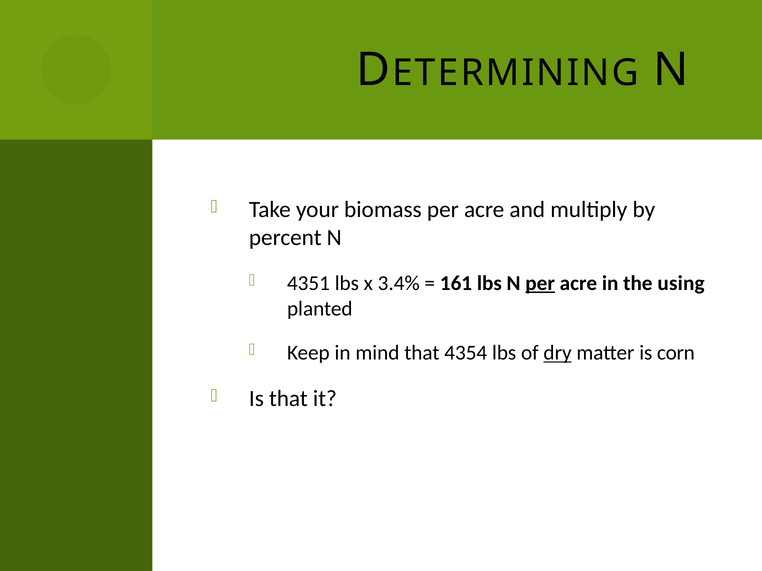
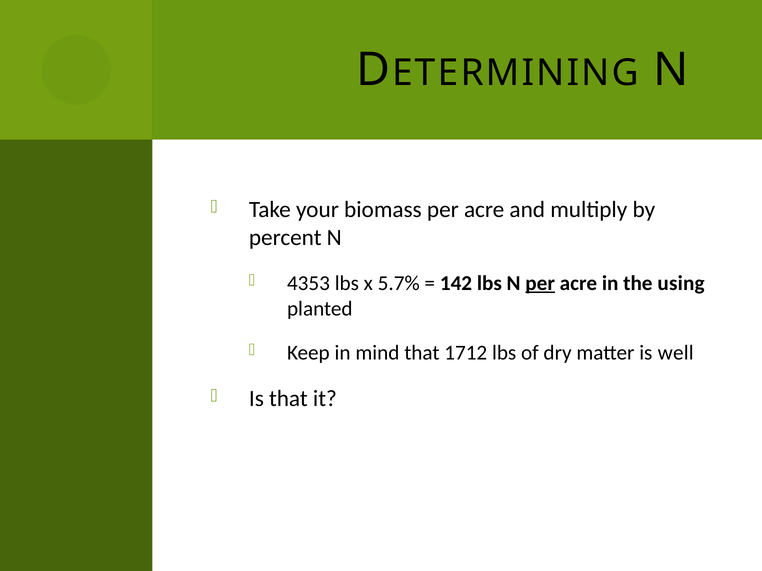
4351: 4351 -> 4353 (308, 283)
3.4%: 3.4% -> 5.7% (399, 283)
161: 161 -> 142 (456, 283)
4354: 4354 -> 1712 (466, 353)
dry underline: present -> none (558, 353)
corn: corn -> well (676, 353)
